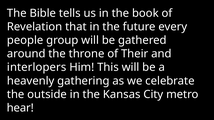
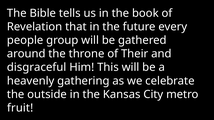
interlopers: interlopers -> disgraceful (37, 67)
hear: hear -> fruit (20, 108)
